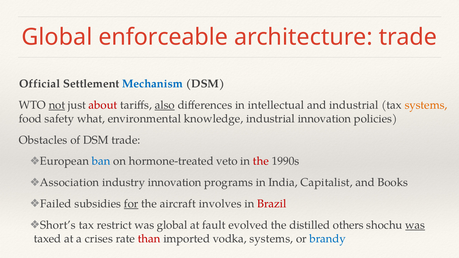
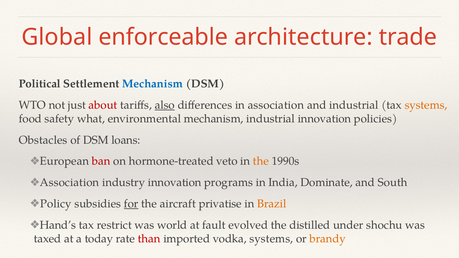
Official: Official -> Political (40, 84)
not underline: present -> none (57, 105)
in intellectual: intellectual -> association (276, 105)
environmental knowledge: knowledge -> mechanism (214, 119)
DSM trade: trade -> loans (126, 140)
ban colour: blue -> red (101, 161)
the colour: red -> orange (261, 161)
Capitalist: Capitalist -> Dominate (327, 183)
Books: Books -> South (393, 183)
Failed: Failed -> Policy (56, 204)
involves: involves -> privatise (220, 204)
Brazil colour: red -> orange (272, 204)
Short’s: Short’s -> Hand’s (58, 225)
was global: global -> world (172, 225)
others: others -> under (348, 225)
was underline: present -> none (415, 225)
crises: crises -> today (99, 239)
brandy colour: blue -> orange (328, 239)
